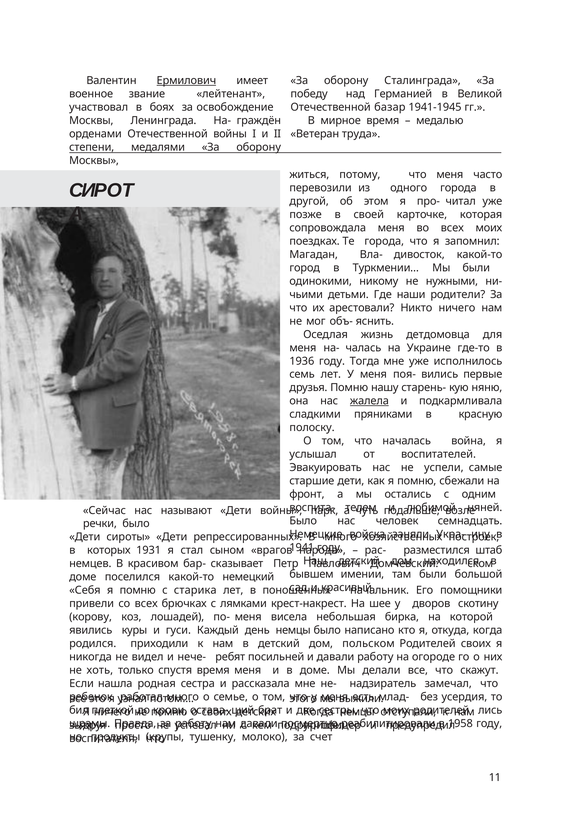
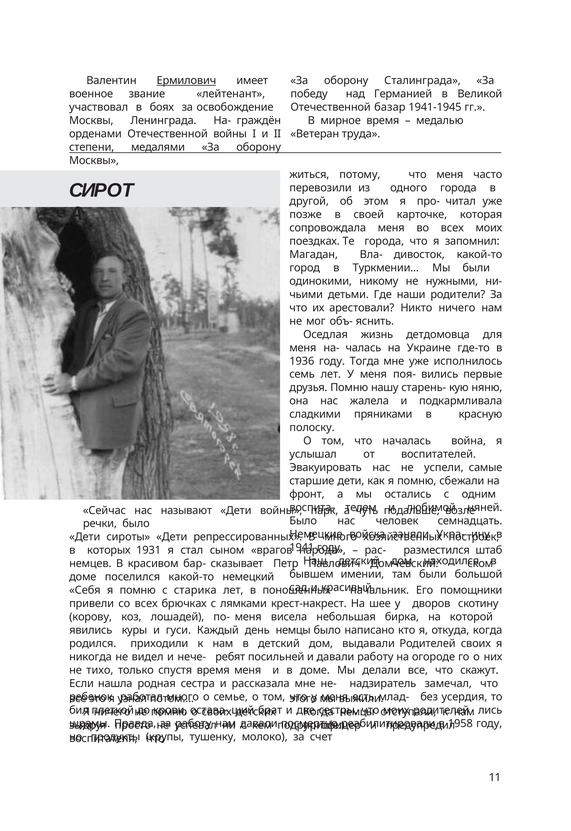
жалела underline: present -> none (369, 401)
польском: польском -> выдавали (369, 643)
хоть: хоть -> тихо (100, 670)
